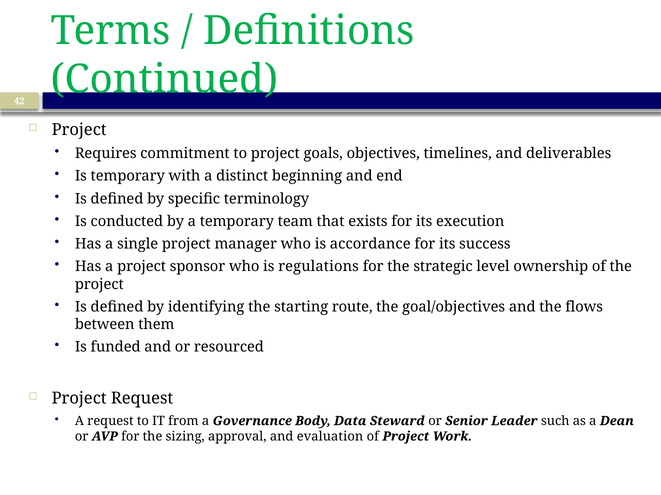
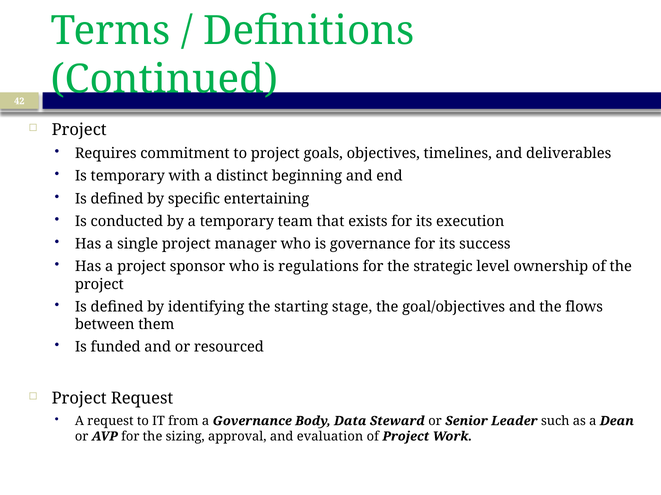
terminology: terminology -> entertaining (266, 199)
is accordance: accordance -> governance (370, 244)
route: route -> stage (352, 307)
